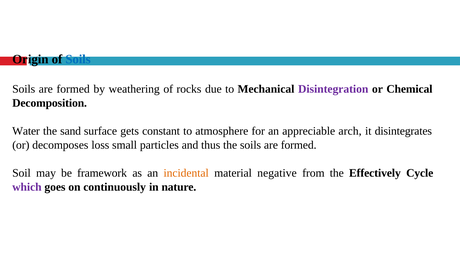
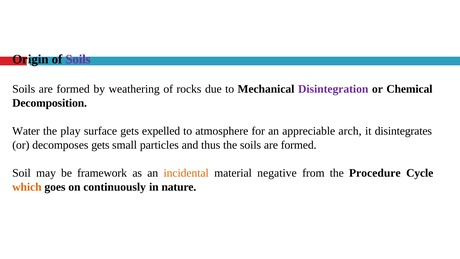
Soils colour: blue -> purple (78, 59)
sand: sand -> play (70, 131)
constant: constant -> expelled (161, 131)
decomposes loss: loss -> gets (100, 145)
Effectively: Effectively -> Procedure (375, 173)
which colour: purple -> orange (27, 187)
